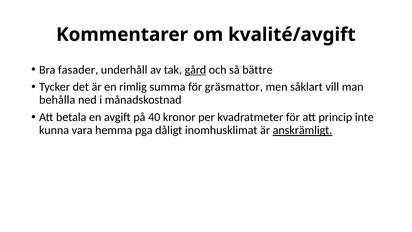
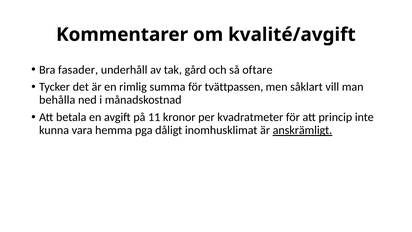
gård underline: present -> none (195, 70)
bättre: bättre -> oftare (257, 70)
gräsmattor: gräsmattor -> tvättpassen (234, 87)
40: 40 -> 11 (154, 117)
